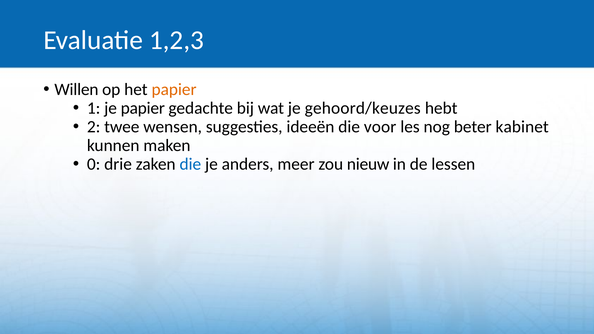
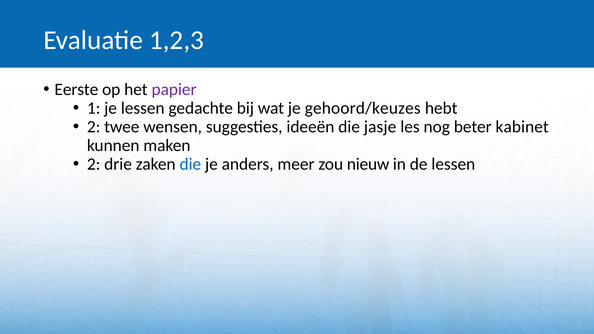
Willen: Willen -> Eerste (76, 89)
papier colour: orange -> purple (174, 89)
je papier: papier -> lessen (143, 108)
voor: voor -> jasje (380, 127)
0: 0 -> 2 (94, 164)
